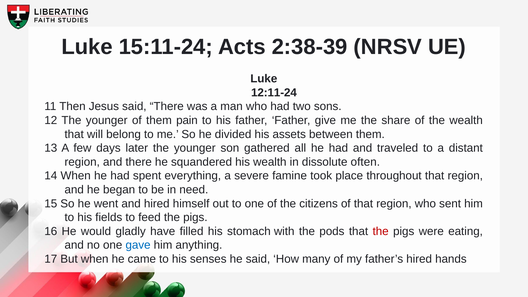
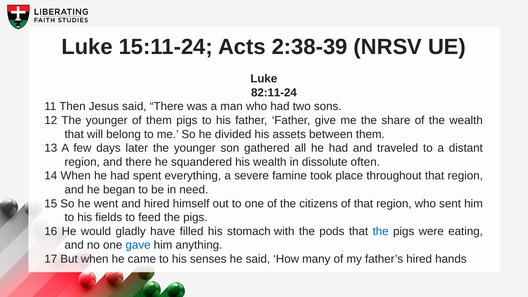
12:11-24: 12:11-24 -> 82:11-24 (274, 93)
them pain: pain -> pigs (187, 120)
the colour: red -> blue (381, 231)
